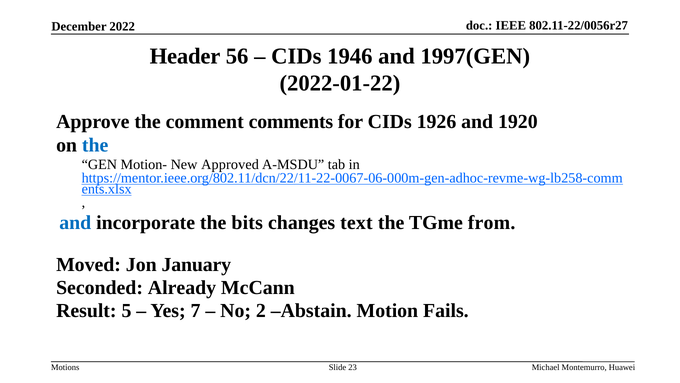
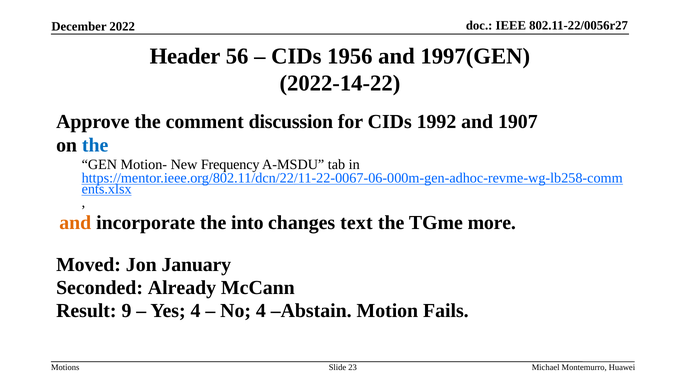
1946: 1946 -> 1956 (350, 56)
2022-01-22: 2022-01-22 -> 2022-14-22 (340, 83)
comments: comments -> discussion (291, 122)
1926: 1926 -> 1992 (436, 122)
1920: 1920 -> 1907 (518, 122)
Approved: Approved -> Frequency (230, 164)
and colour: blue -> orange (75, 222)
bits: bits -> into (247, 222)
from: from -> more (492, 222)
5: 5 -> 9 (126, 310)
Yes 7: 7 -> 4 (196, 310)
No 2: 2 -> 4 (261, 310)
